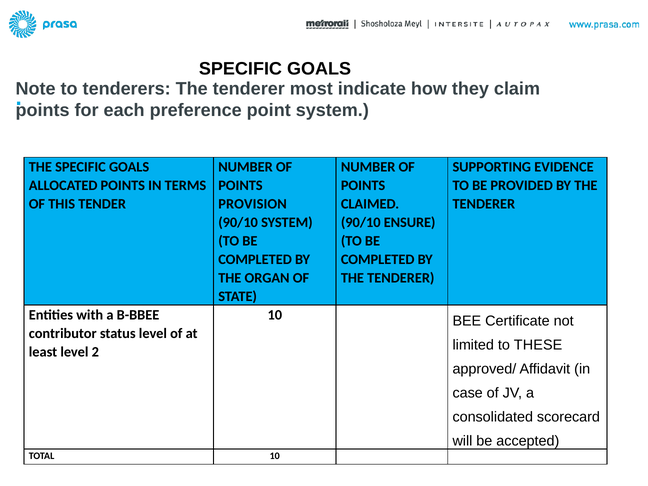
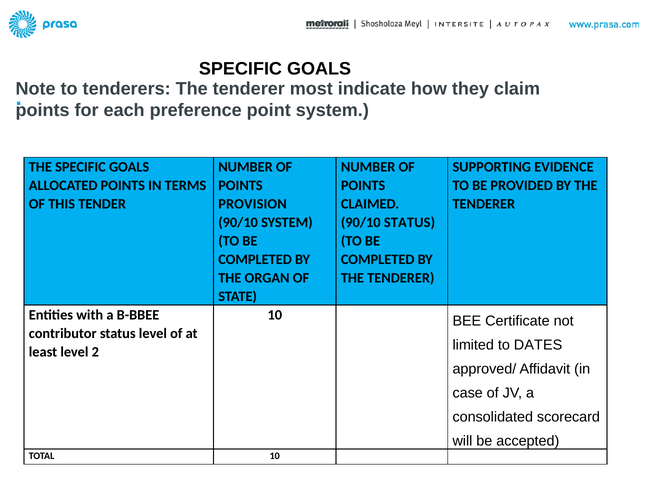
90/10 ENSURE: ENSURE -> STATUS (410, 222)
THESE: THESE -> DATES (538, 345)
